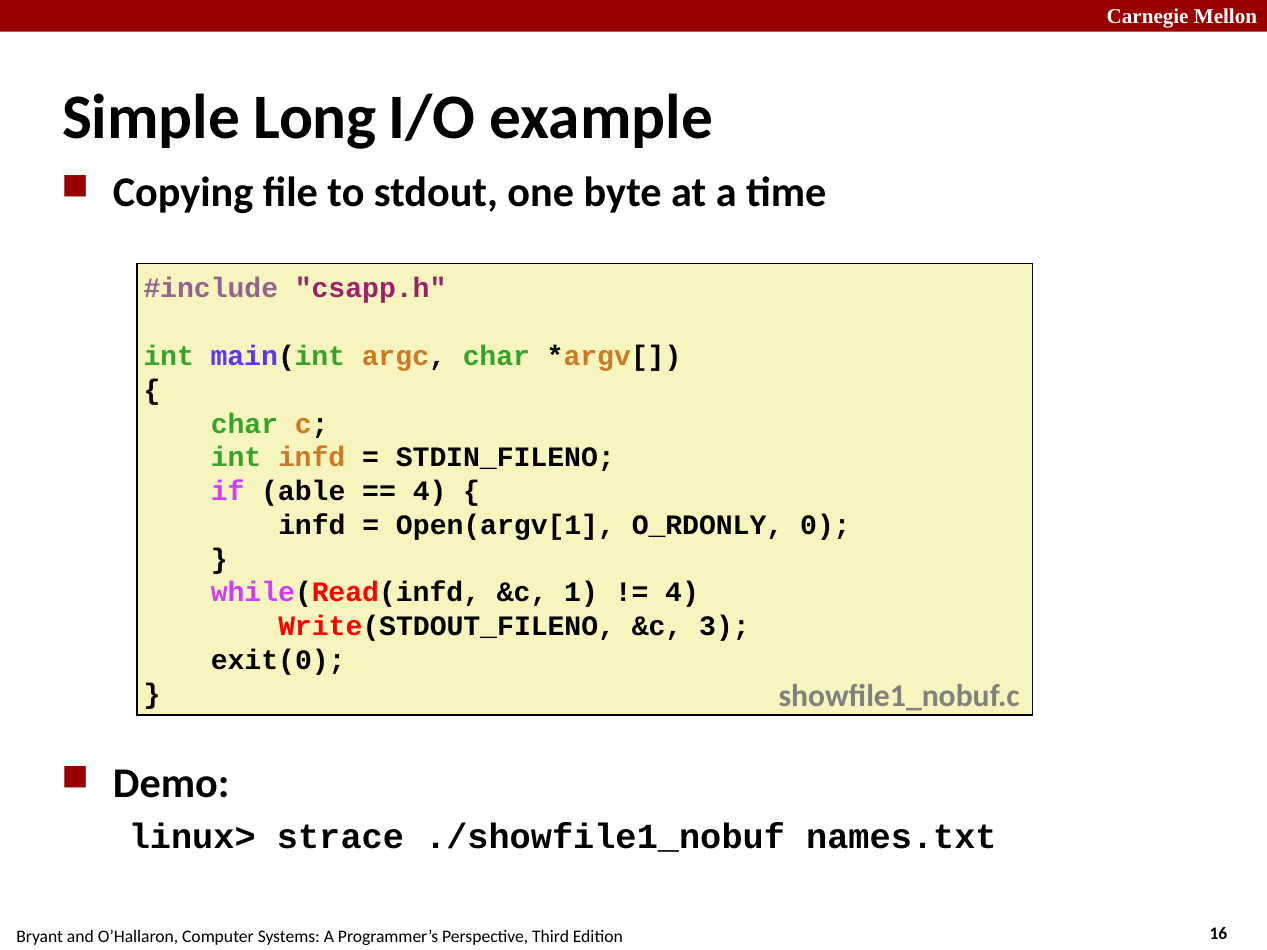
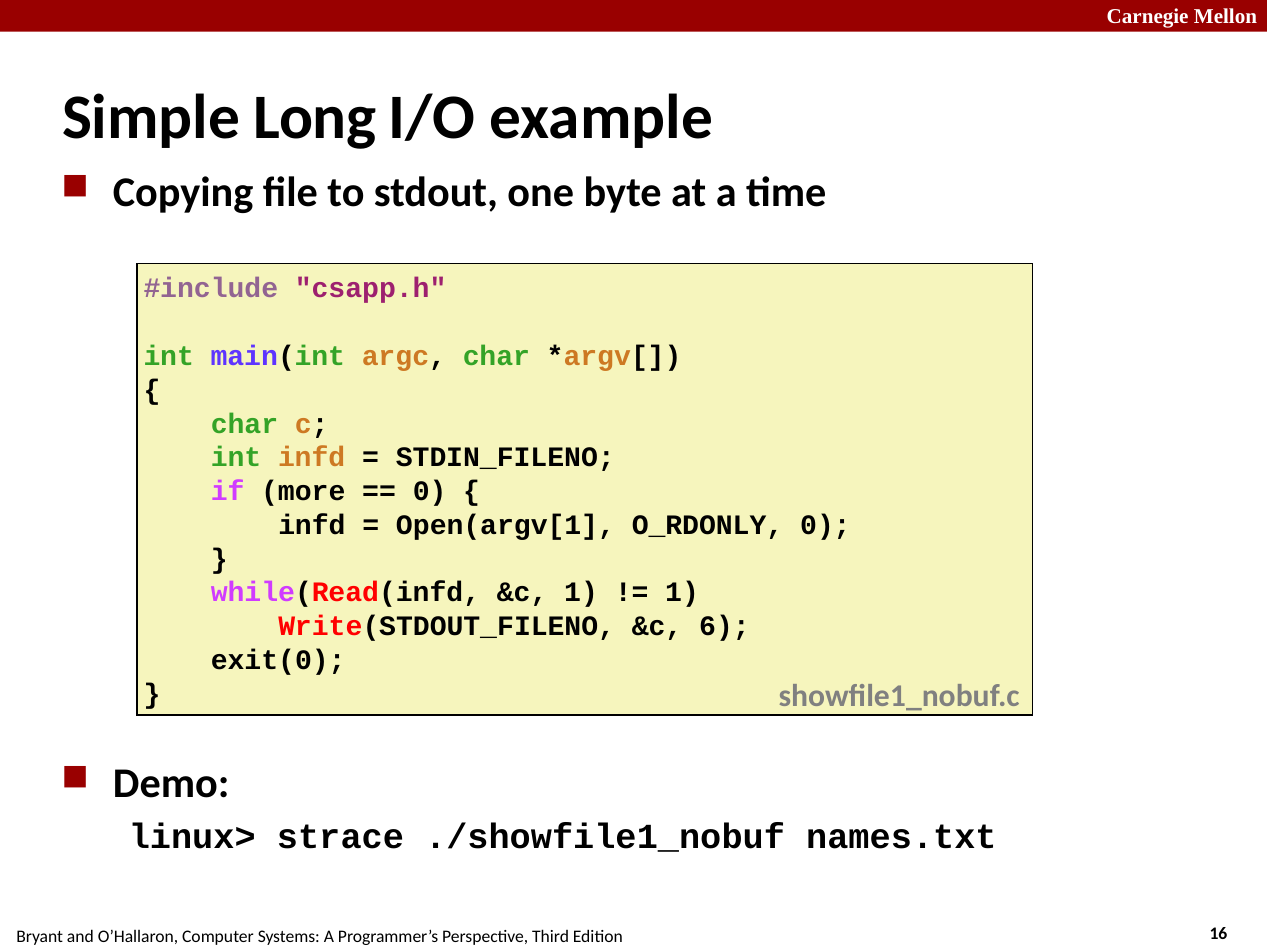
able: able -> more (303, 491)
4: 4 -> 0 (430, 491)
4: 4 -> 1 (682, 593)
3: 3 -> 6 (724, 626)
